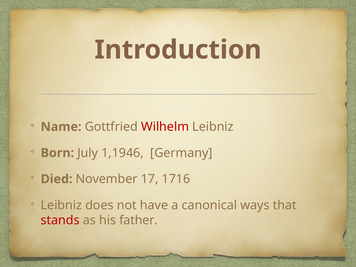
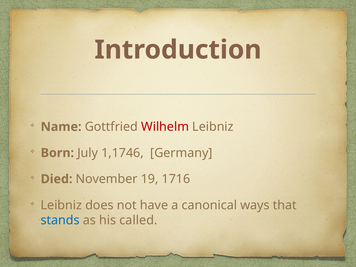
1,1946: 1,1946 -> 1,1746 (123, 153)
17: 17 -> 19 (150, 179)
stands colour: red -> blue (60, 220)
father: father -> called (138, 220)
